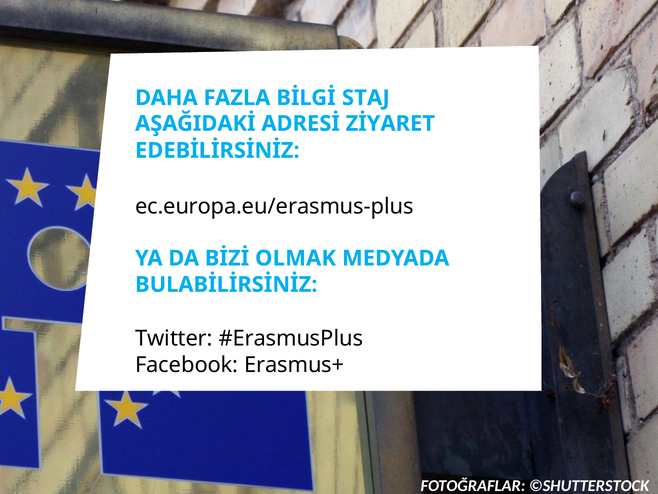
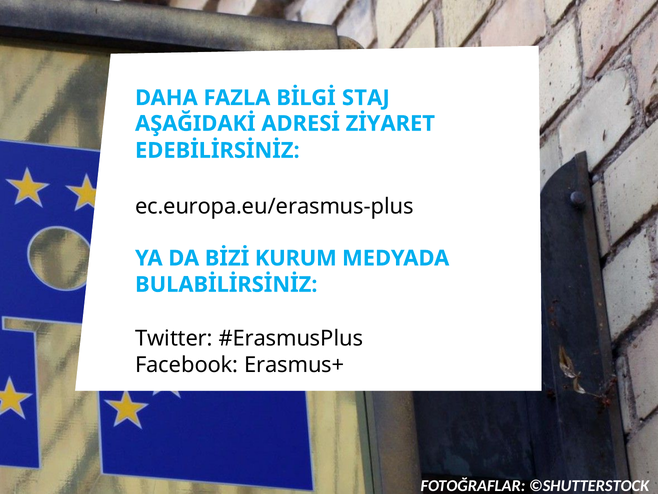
OLMAK: OLMAK -> KURUM (296, 258)
